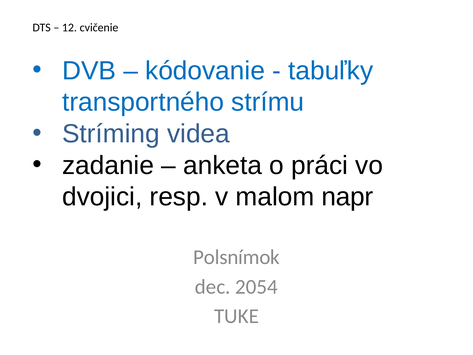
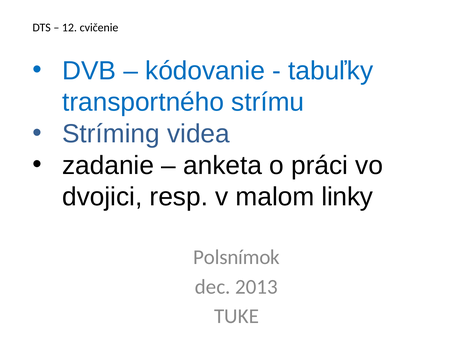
napr: napr -> linky (347, 197)
2054: 2054 -> 2013 (257, 287)
